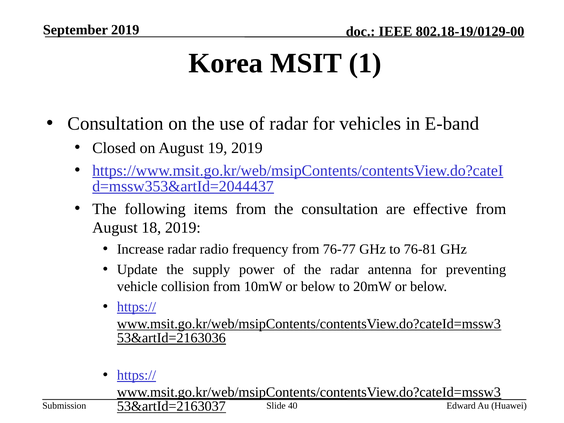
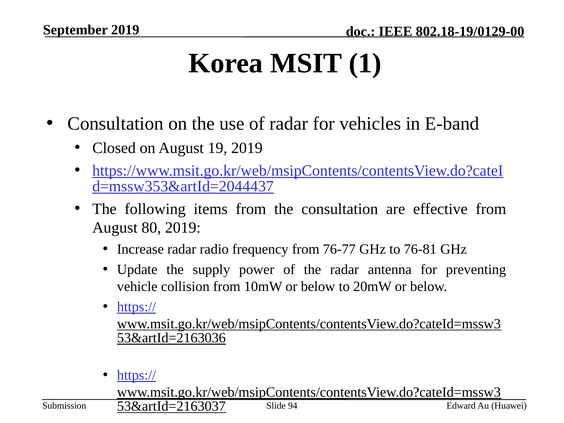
18: 18 -> 80 (151, 228)
40: 40 -> 94 (293, 406)
